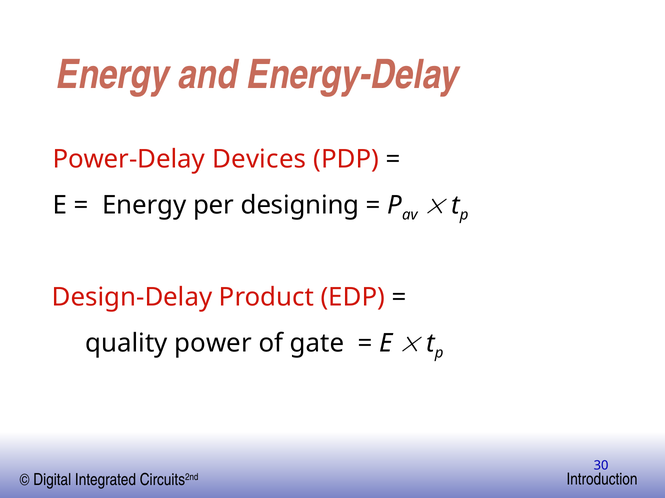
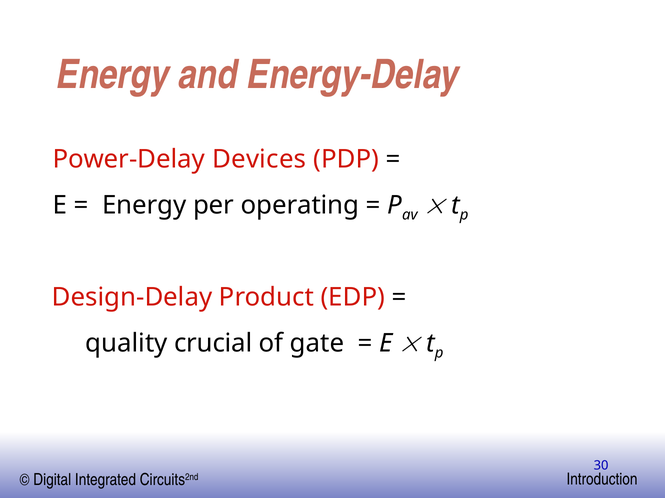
designing: designing -> operating (300, 205)
power: power -> crucial (213, 343)
